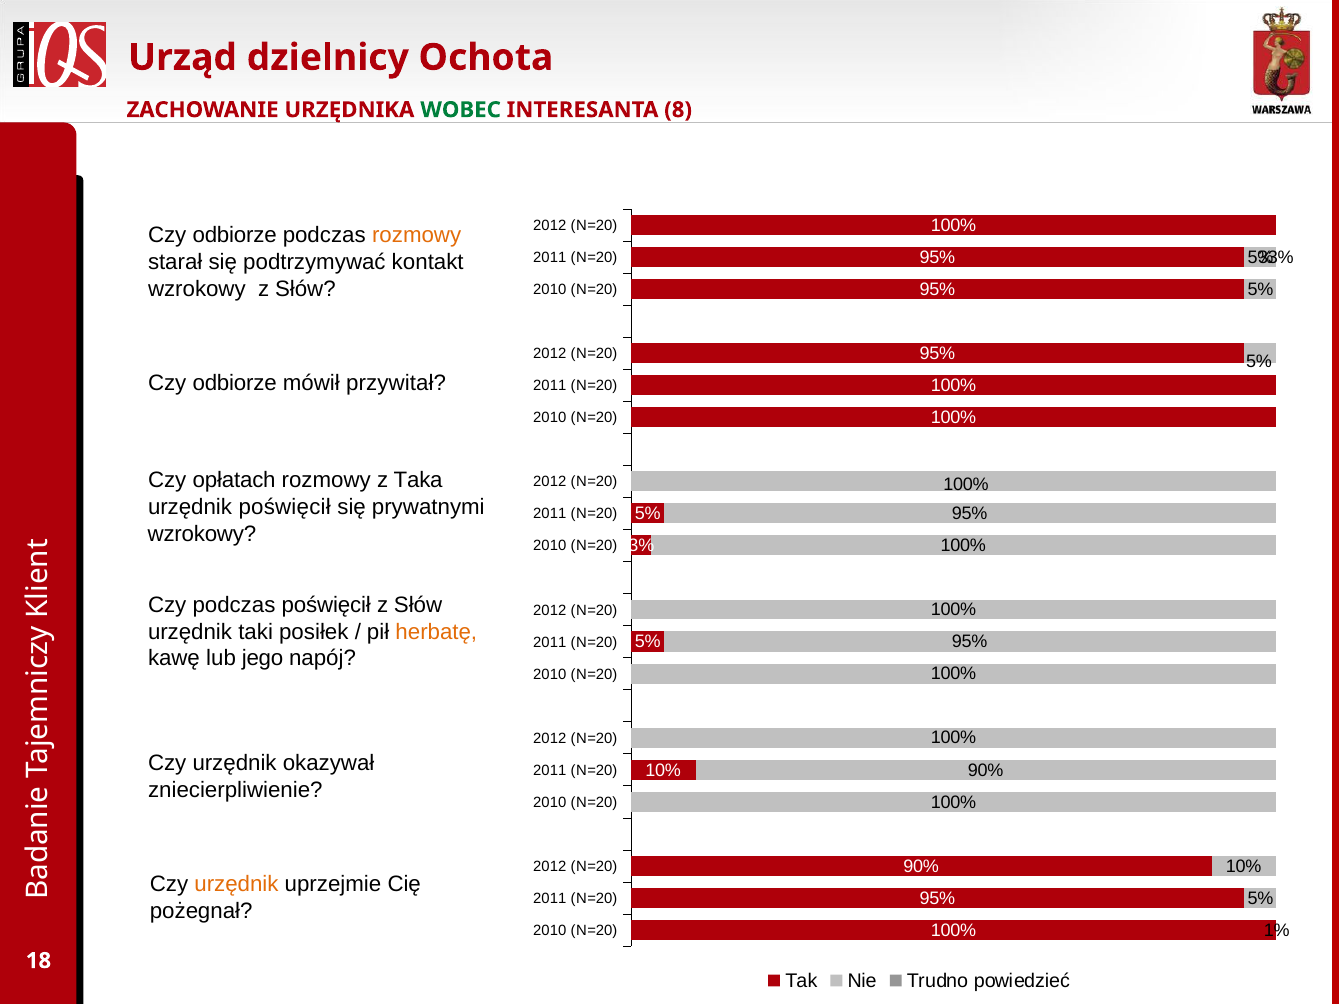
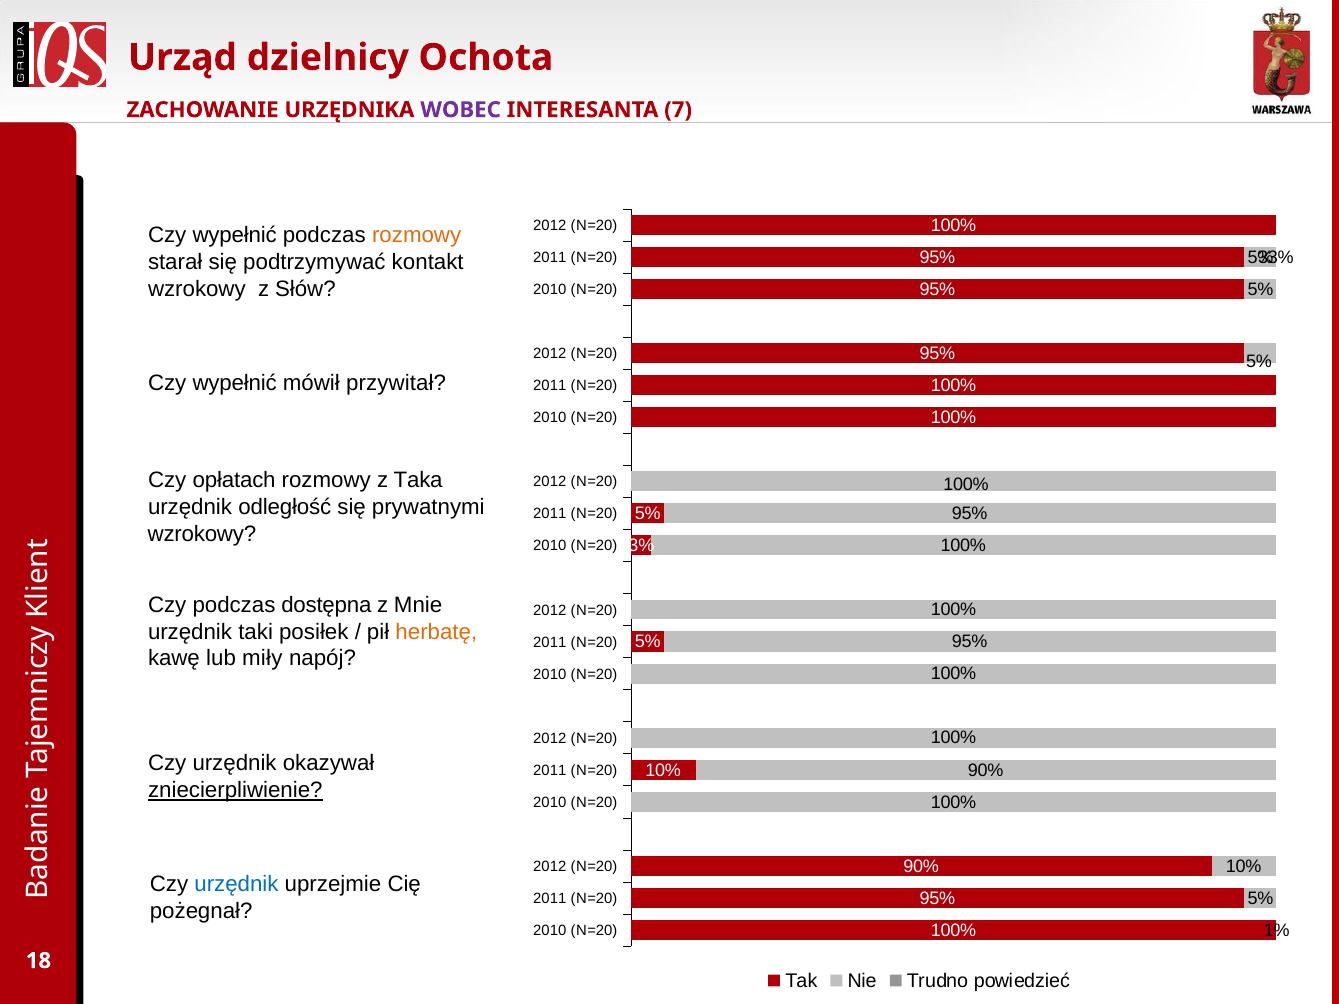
WOBEC colour: green -> purple (461, 110)
8: 8 -> 7 (678, 110)
odbiorze: odbiorze -> wypełnić (235, 236)
odbiorze: odbiorze -> wypełnić (235, 383)
urzędnik poświęcił: poświęcił -> odległość (285, 507)
podczas poświęcił: poświęcił -> dostępna (326, 605)
Słów: Słów -> Mnie (418, 605)
jego: jego -> miły (262, 659)
zniecierpliwienie underline: none -> present (235, 791)
urzędnik colour: orange -> blue (236, 885)
